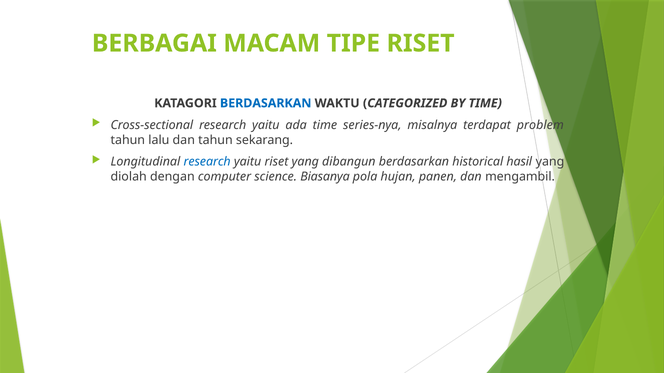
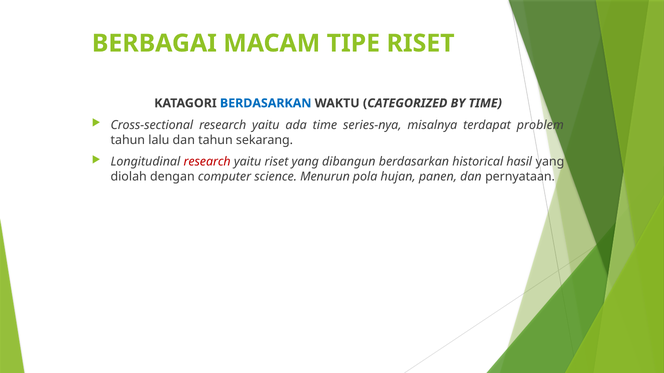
research colour: blue -> red (207, 162)
Biasanya: Biasanya -> Menurun (325, 177)
mengambil: mengambil -> pernyataan (520, 177)
